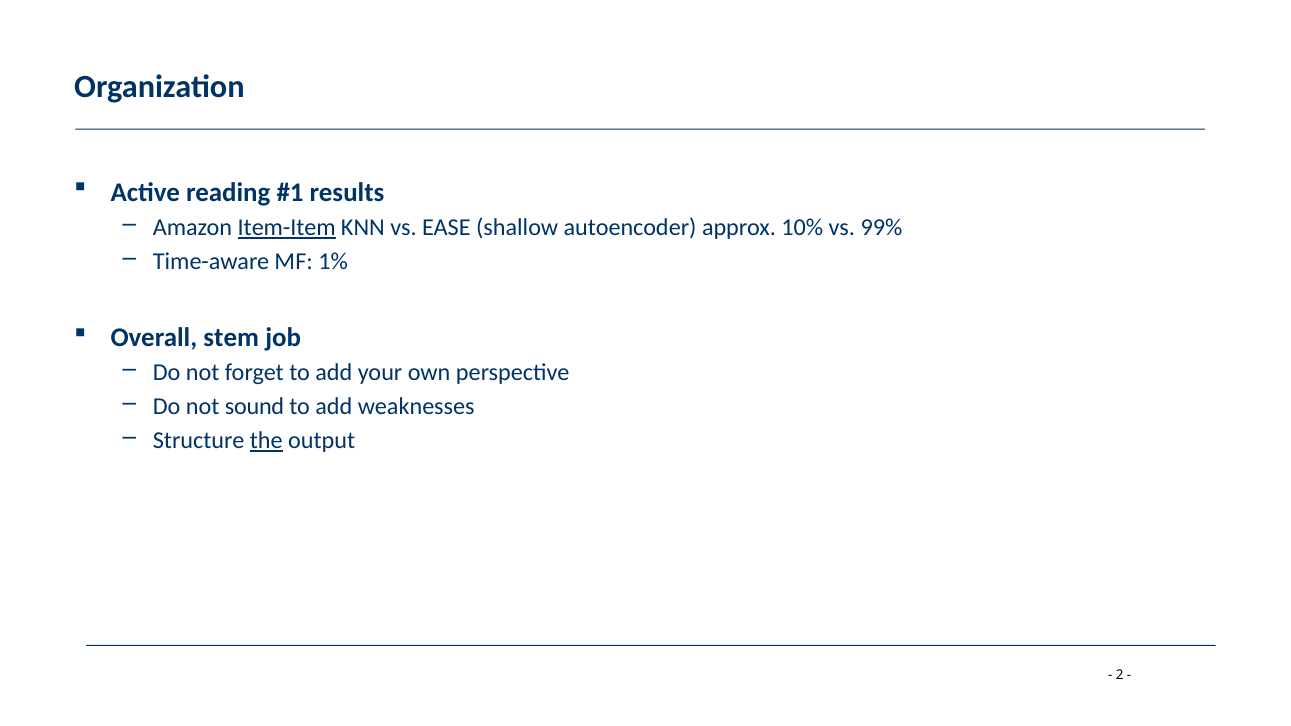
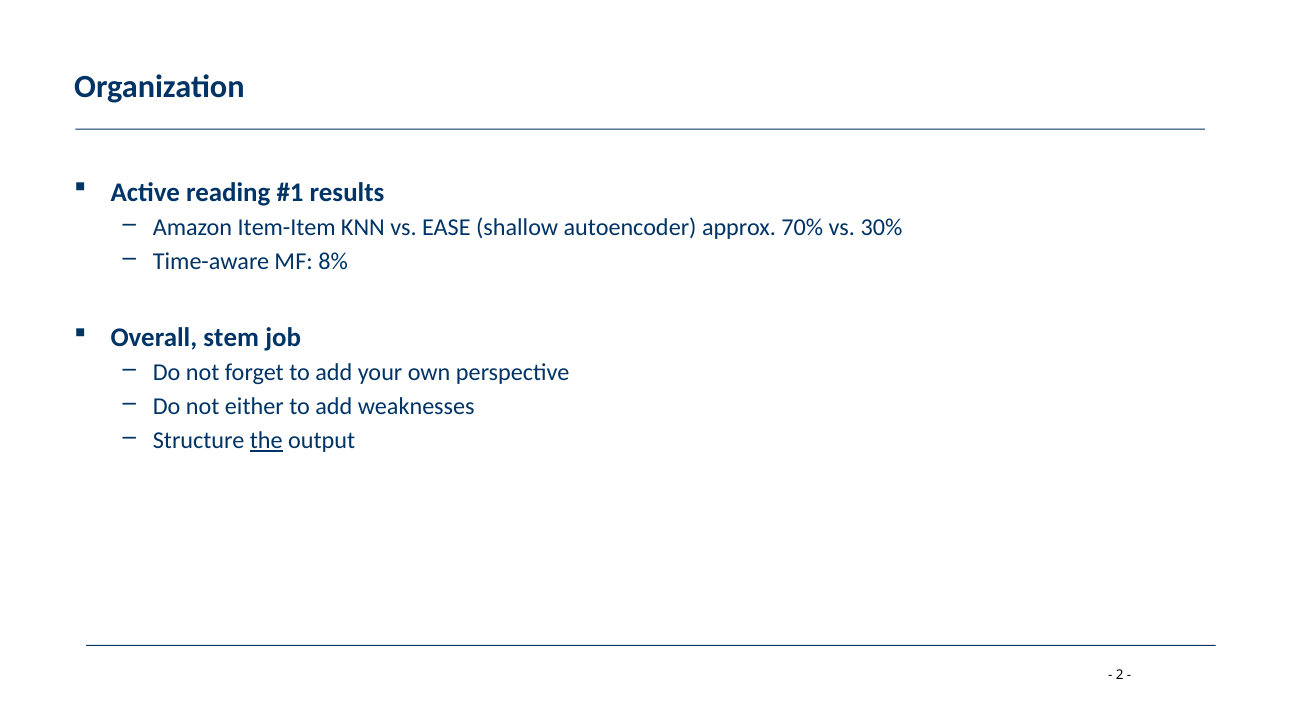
Item-Item underline: present -> none (287, 228)
10%: 10% -> 70% (802, 228)
99%: 99% -> 30% (881, 228)
1%: 1% -> 8% (333, 262)
sound: sound -> either (254, 407)
